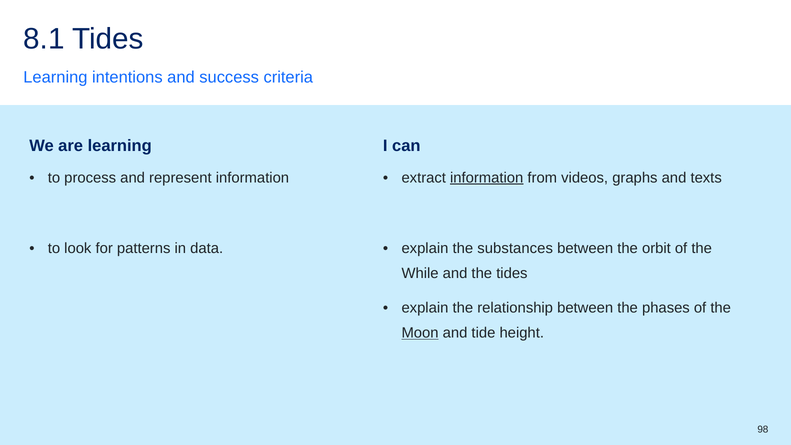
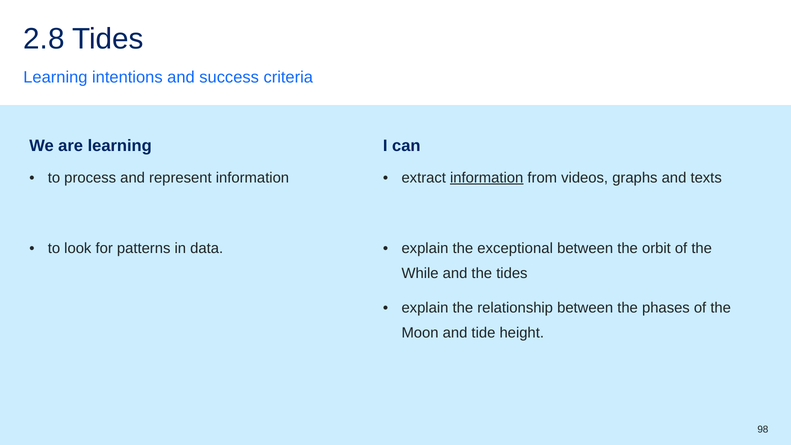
8.1: 8.1 -> 2.8 (44, 39)
substances: substances -> exceptional (515, 248)
Moon underline: present -> none (420, 333)
